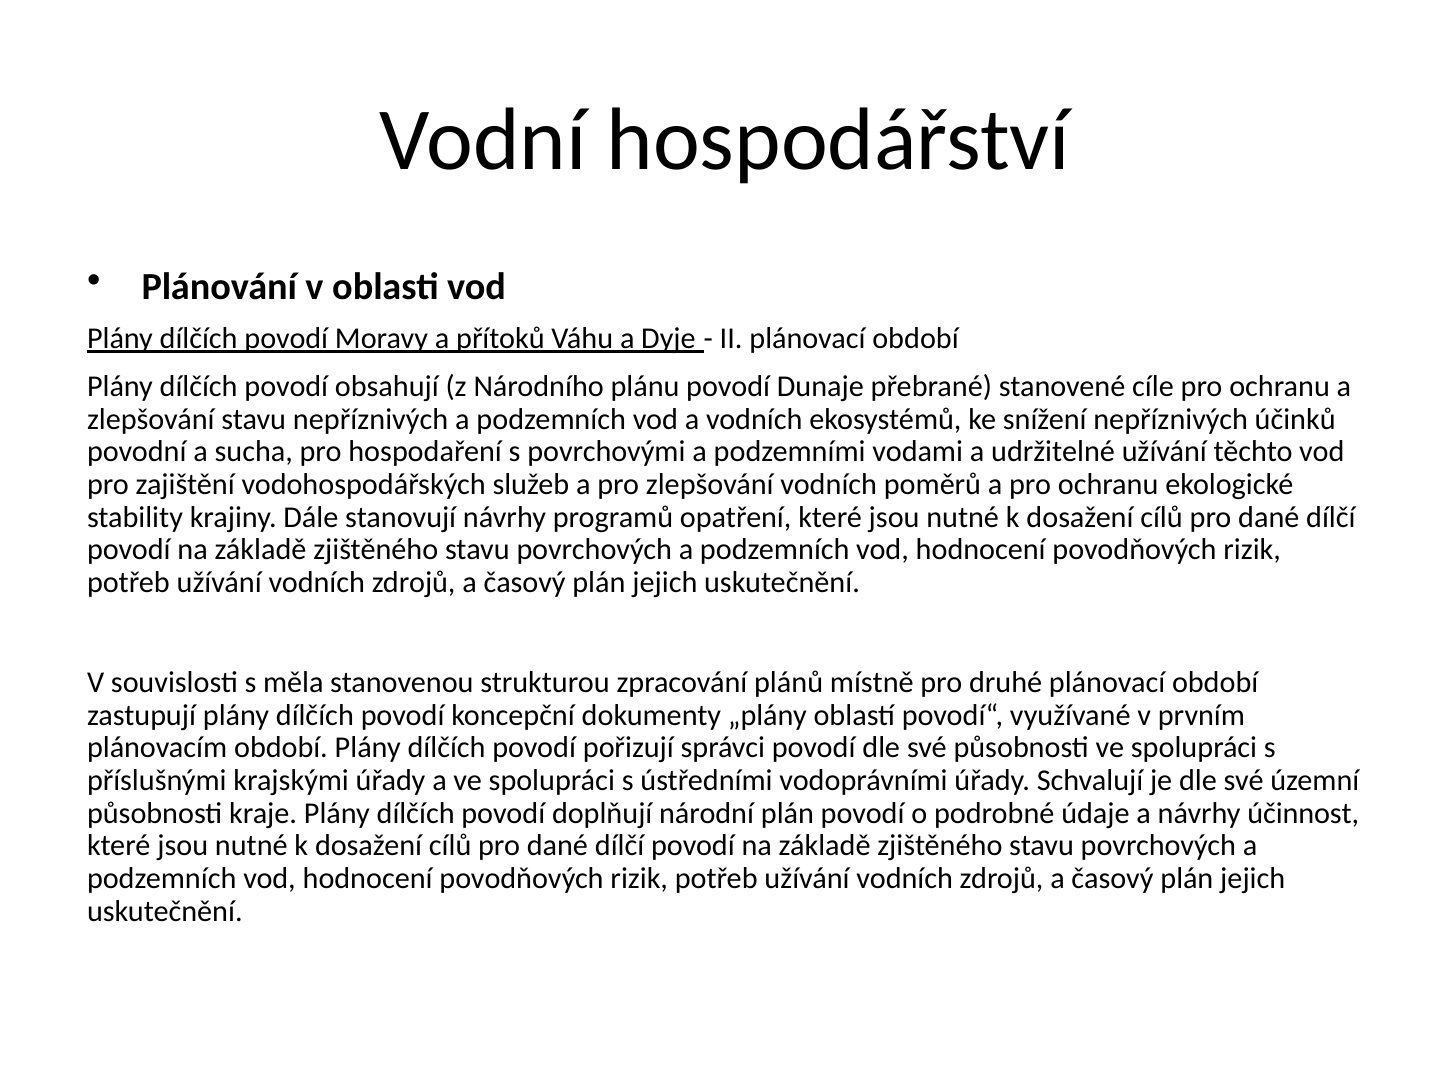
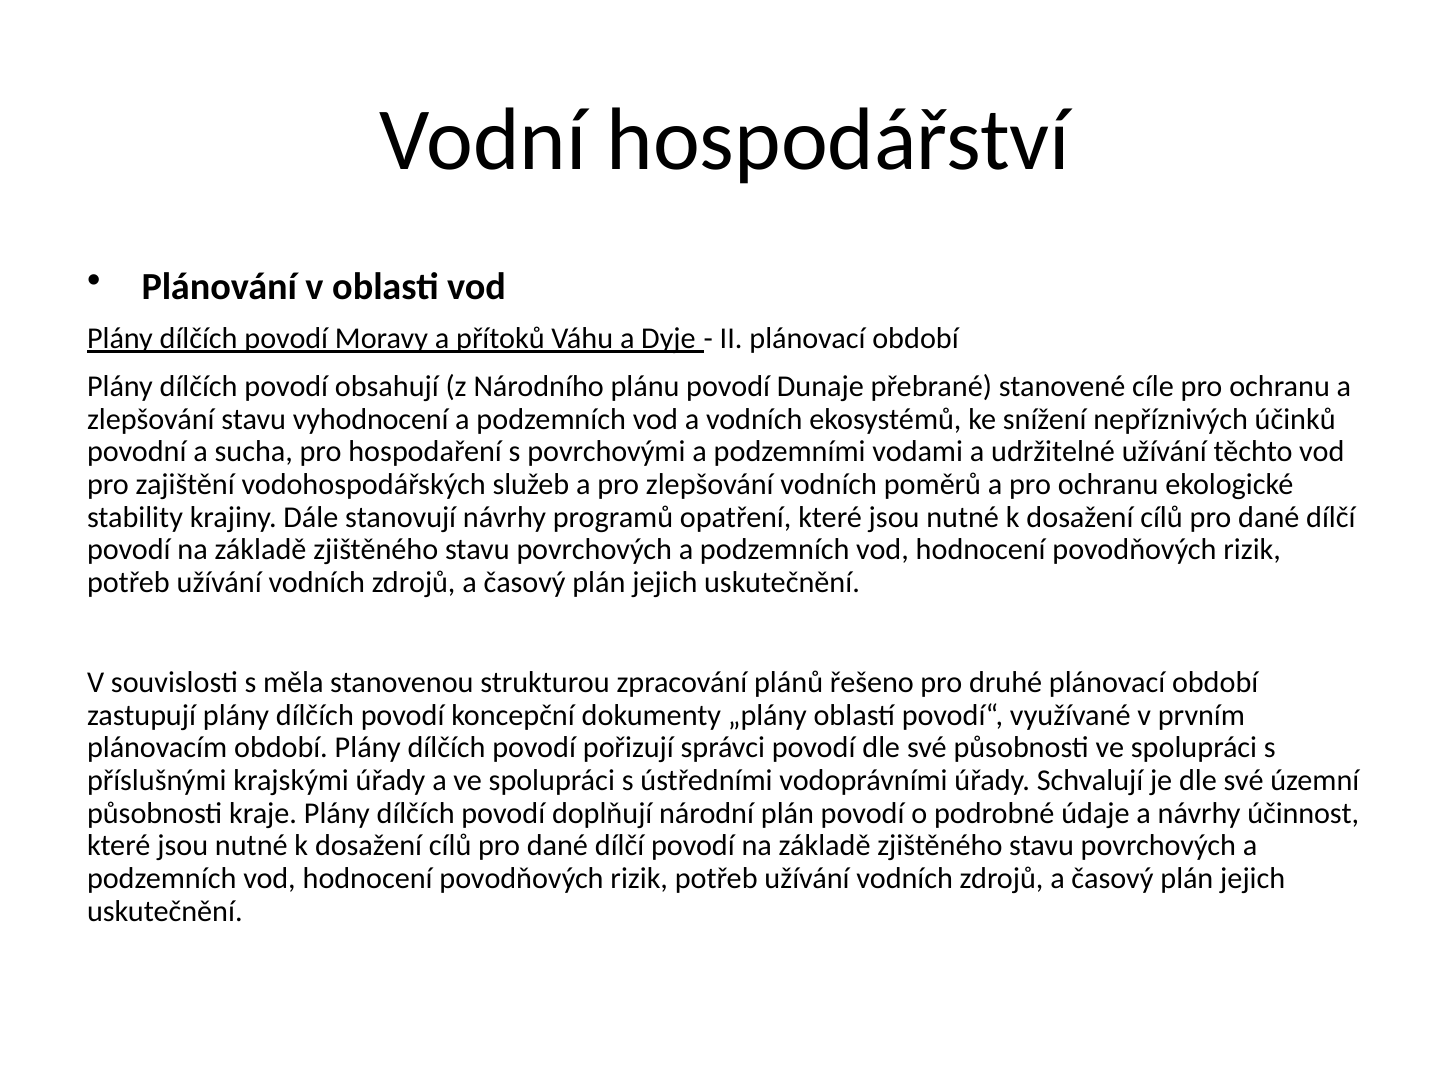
stavu nepříznivých: nepříznivých -> vyhodnocení (371, 419)
místně: místně -> řešeno (872, 683)
